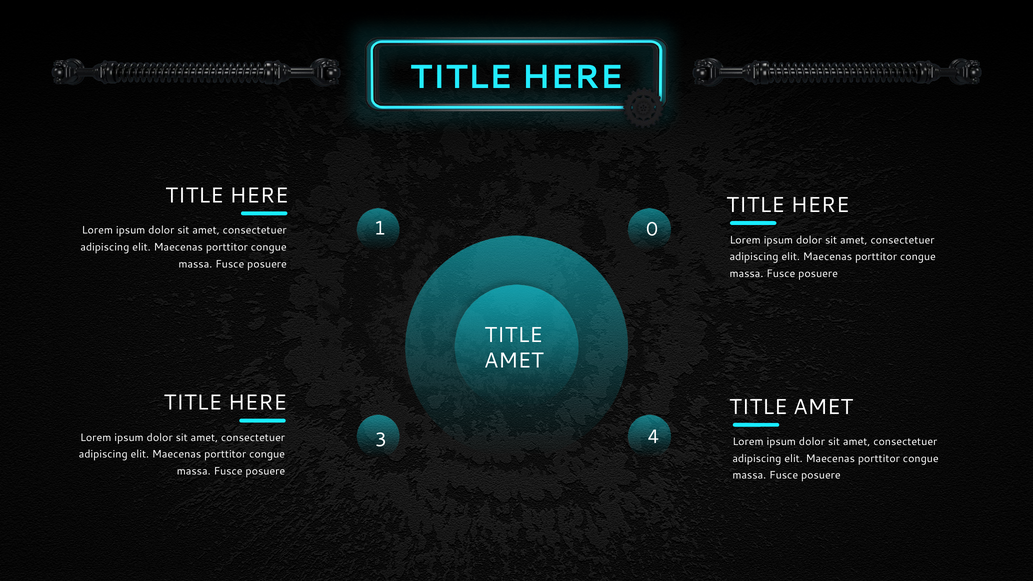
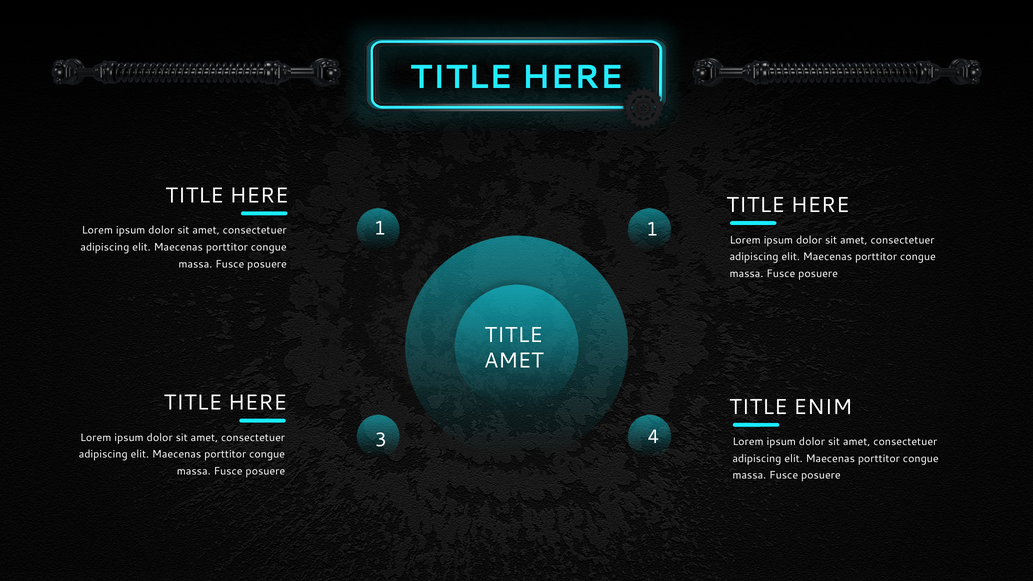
1 0: 0 -> 1 (652, 229)
AMET: AMET -> ENIM (823, 407)
